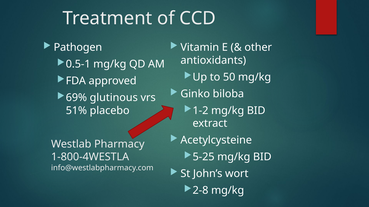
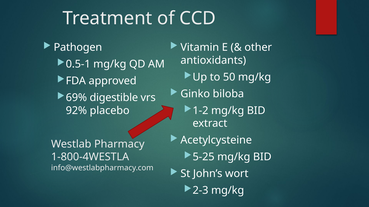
glutinous: glutinous -> digestible (114, 98)
51%: 51% -> 92% (76, 111)
2-8: 2-8 -> 2-3 (200, 191)
